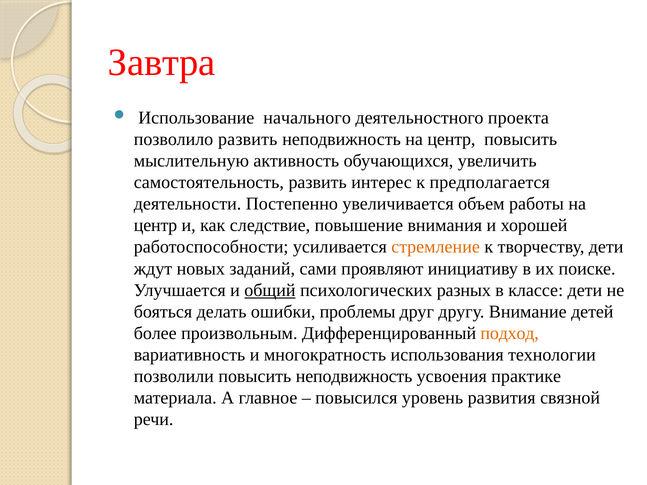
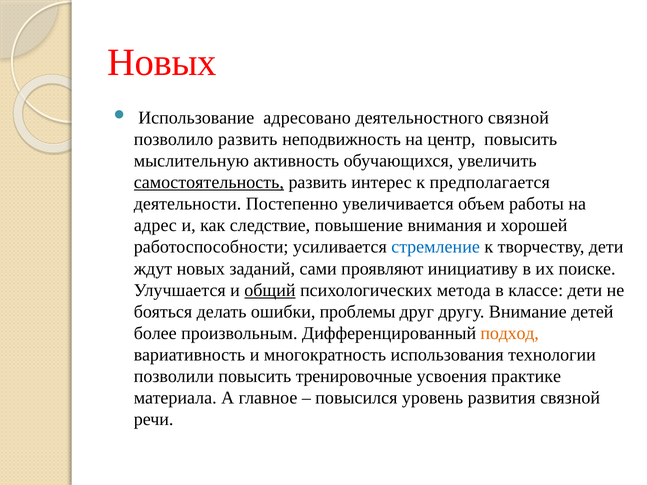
Завтра: Завтра -> Новых (162, 63)
начального: начального -> адресовано (307, 118)
деятельностного проекта: проекта -> связной (518, 118)
самостоятельность underline: none -> present (209, 182)
центр: центр -> адрес (155, 226)
стремление colour: orange -> blue (436, 247)
разных: разных -> метода (464, 290)
повысить неподвижность: неподвижность -> тренировочные (354, 377)
